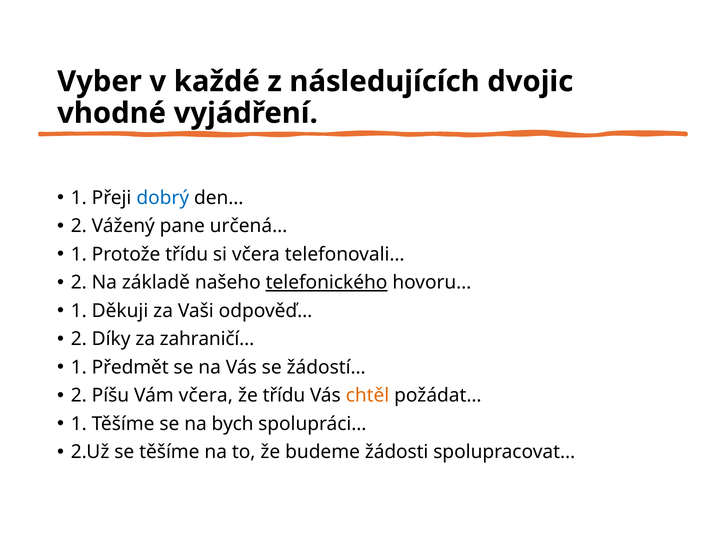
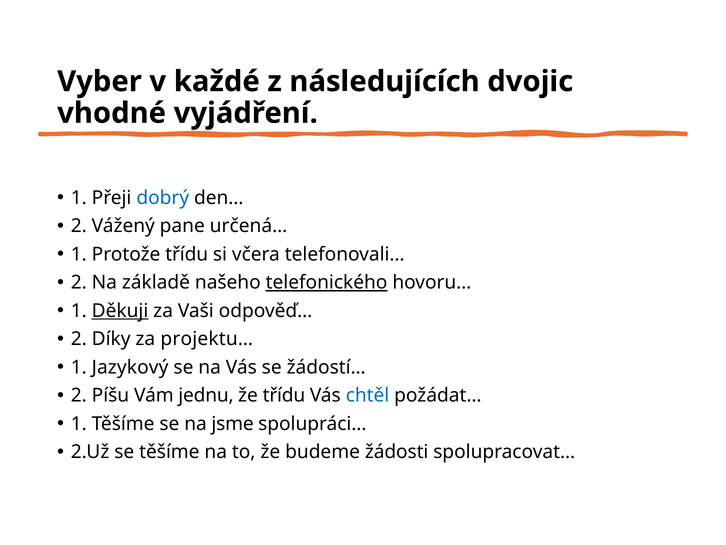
Děkuji underline: none -> present (120, 310)
zahraničí…: zahraničí… -> projektu… (207, 339)
Předmět: Předmět -> Jazykový (130, 367)
Vám včera: včera -> jednu (206, 395)
chtěl colour: orange -> blue (368, 395)
bych: bych -> jsme (233, 423)
